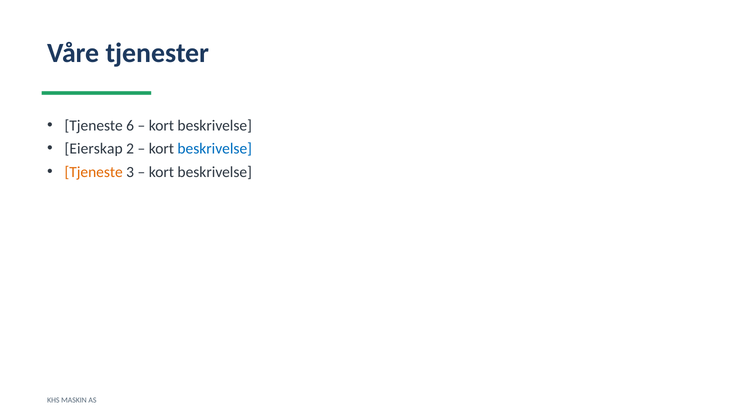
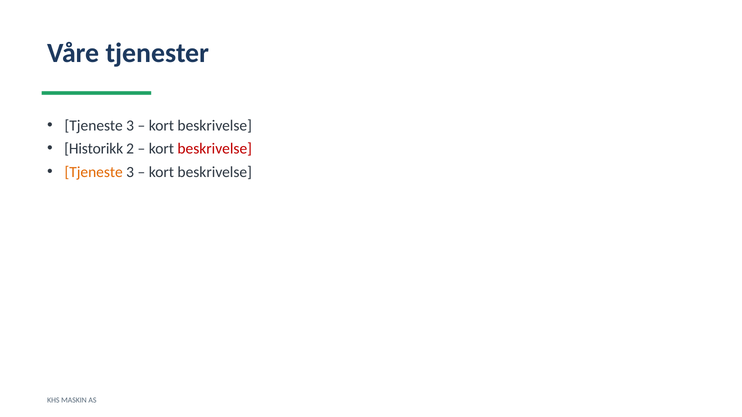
6: 6 -> 3 (130, 126)
Eierskap: Eierskap -> Historikk (94, 149)
beskrivelse colour: blue -> red (215, 149)
